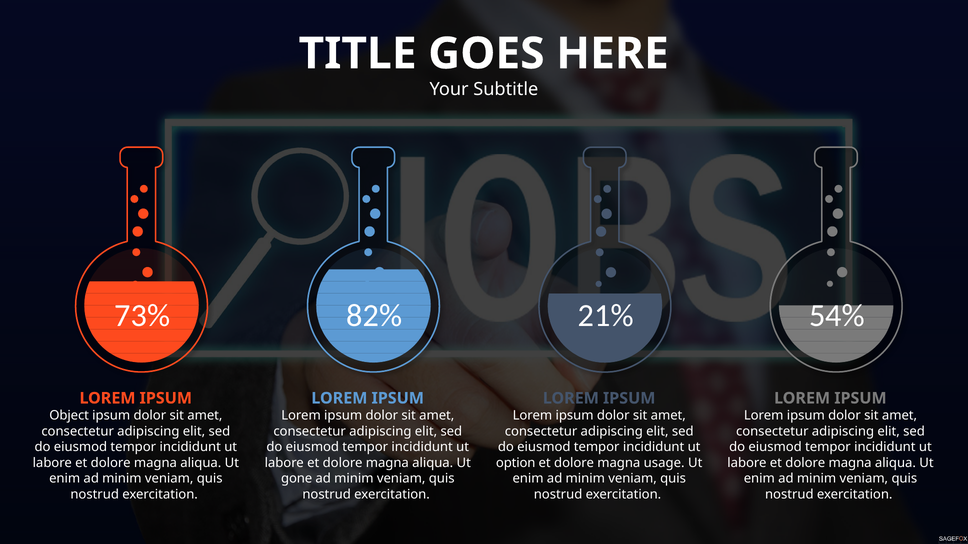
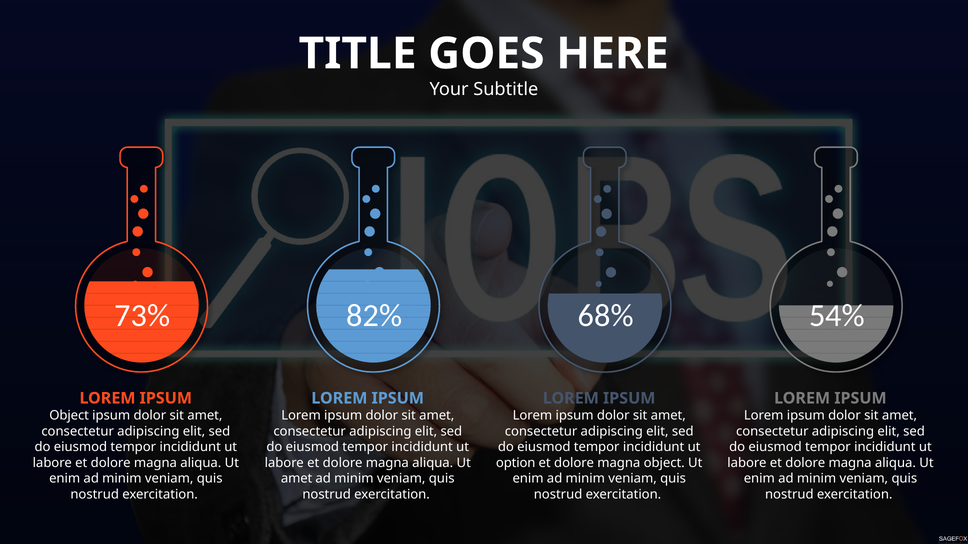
21%: 21% -> 68% (606, 316)
magna usage: usage -> object (664, 463)
gone: gone -> amet (297, 479)
